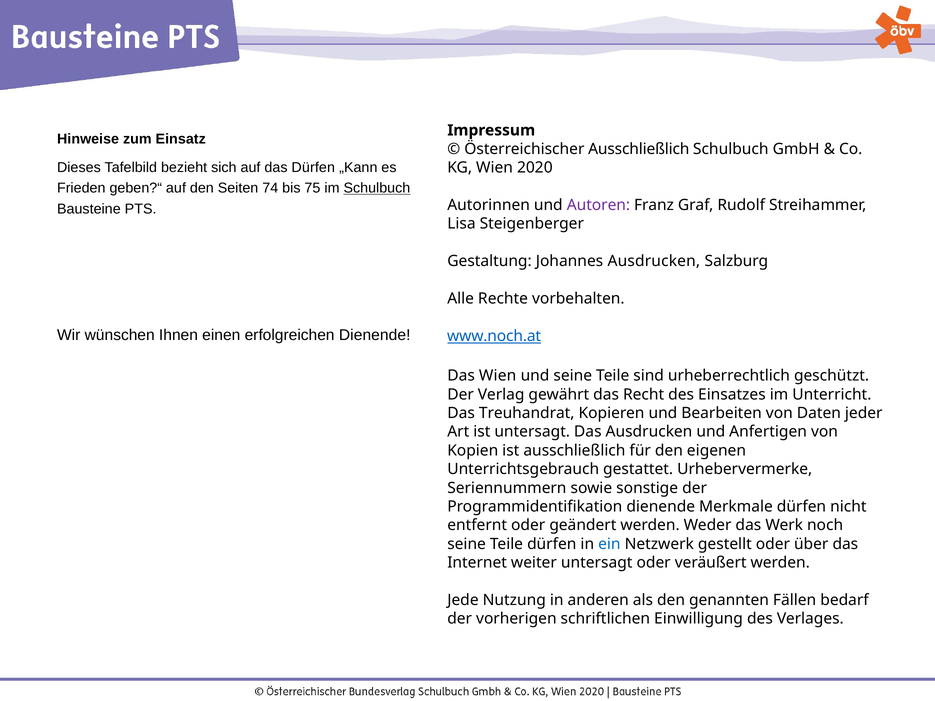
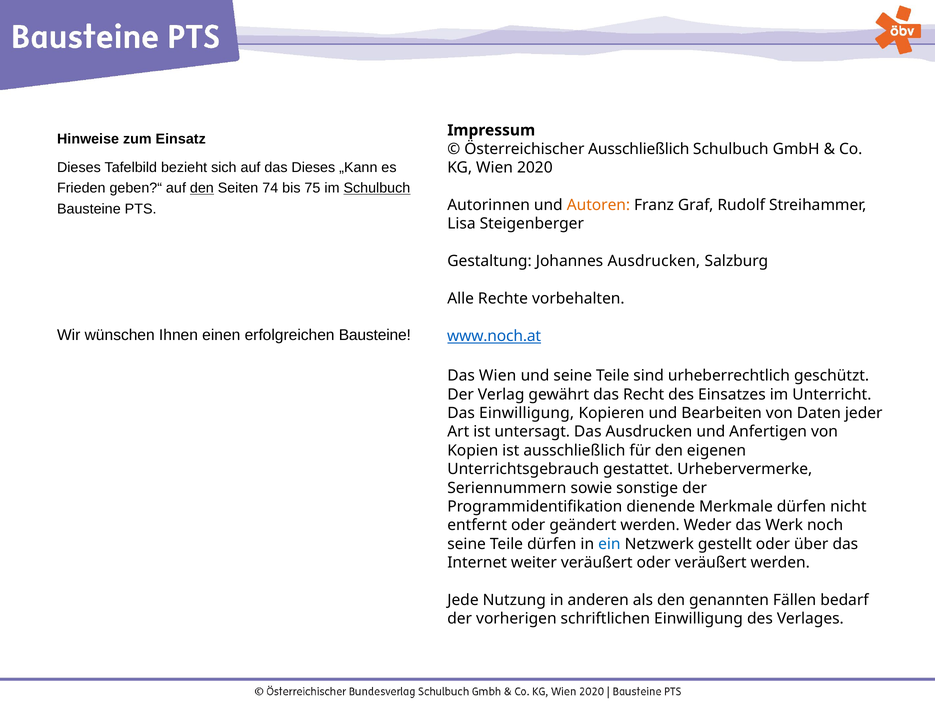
das Dürfen: Dürfen -> Dieses (313, 167)
den underline: none -> present (202, 188)
Autoren colour: purple -> orange (598, 205)
erfolgreichen Dienende: Dienende -> Bausteine (375, 335)
Das Treuhandrat: Treuhandrat -> Einwilligung (527, 413)
weiter untersagt: untersagt -> veräußert (597, 563)
